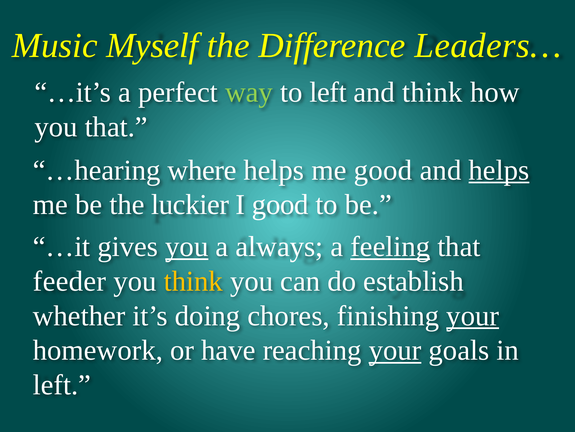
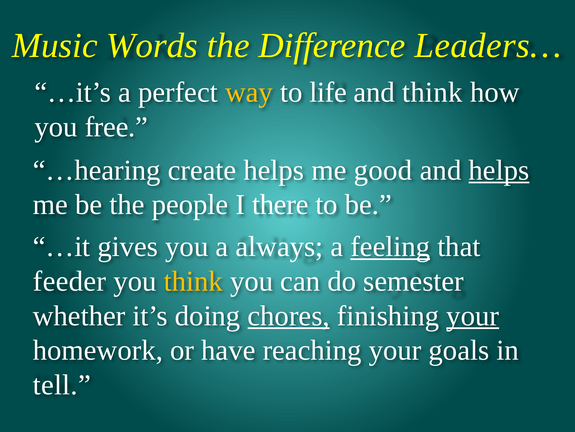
Myself: Myself -> Words (152, 46)
way colour: light green -> yellow (249, 92)
to left: left -> life (328, 92)
you that: that -> free (116, 127)
where: where -> create (202, 170)
luckier: luckier -> people (190, 204)
I good: good -> there (280, 204)
you underline: present -> none (187, 246)
establish: establish -> semester (414, 281)
chores underline: none -> present (289, 315)
your underline: present -> none (395, 350)
left: left -> tell (62, 384)
